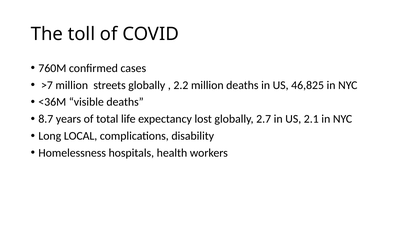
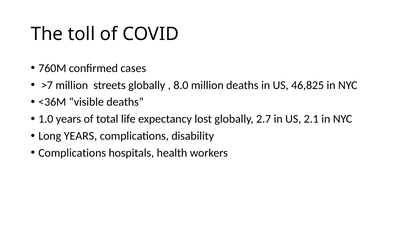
2.2: 2.2 -> 8.0 (181, 85)
8.7: 8.7 -> 1.0 (46, 119)
Long LOCAL: LOCAL -> YEARS (80, 136)
Homelessness: Homelessness -> Complications (72, 153)
